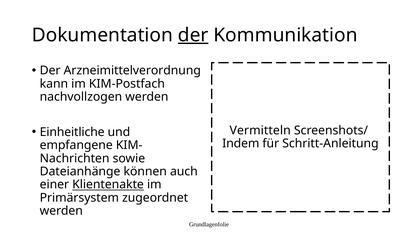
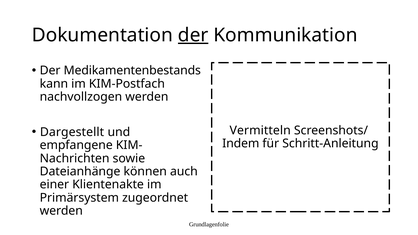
Arzneimittelverordnung: Arzneimittelverordnung -> Medikamentenbestands (132, 71)
Einheitliche: Einheitliche -> Dargestellt (72, 132)
Klientenakte underline: present -> none (108, 185)
